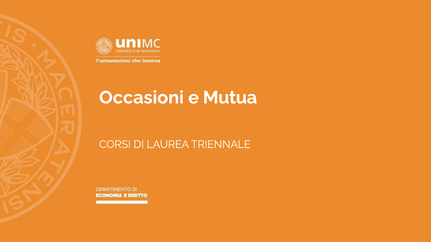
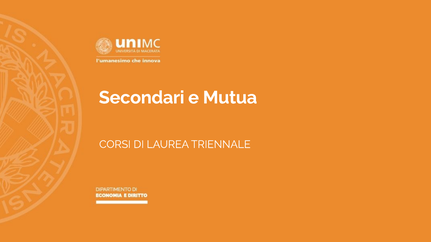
Occasioni: Occasioni -> Secondari (142, 98)
